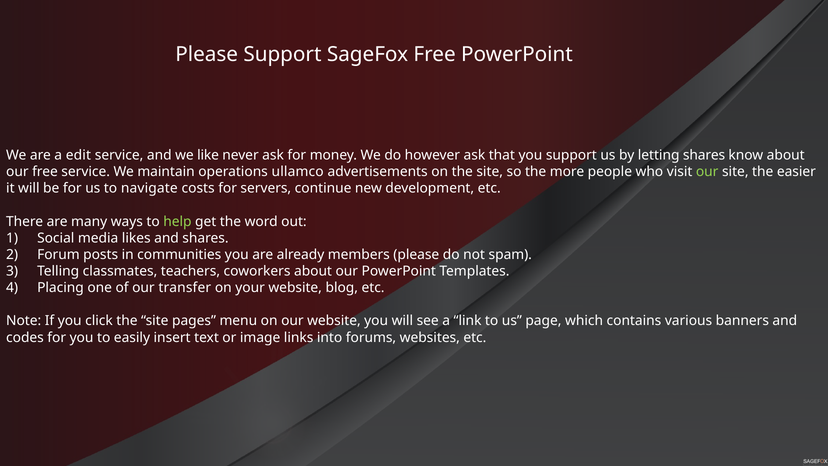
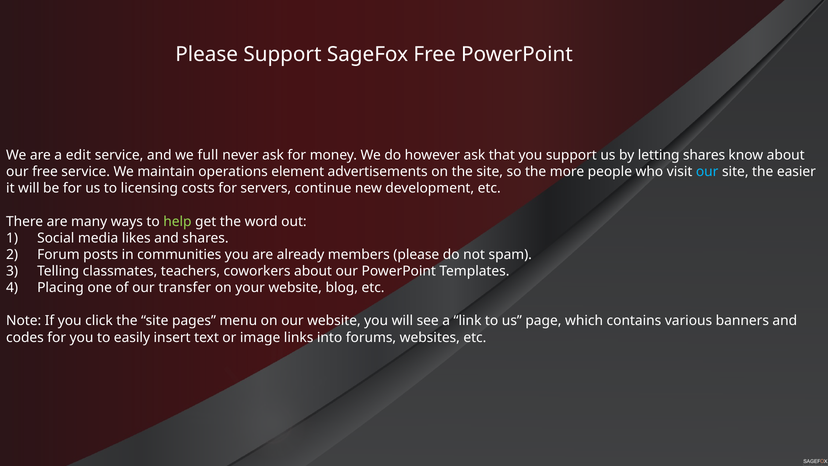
like: like -> full (208, 155)
ullamco: ullamco -> element (298, 172)
our colour: light green -> light blue (707, 172)
navigate: navigate -> licensing (149, 188)
